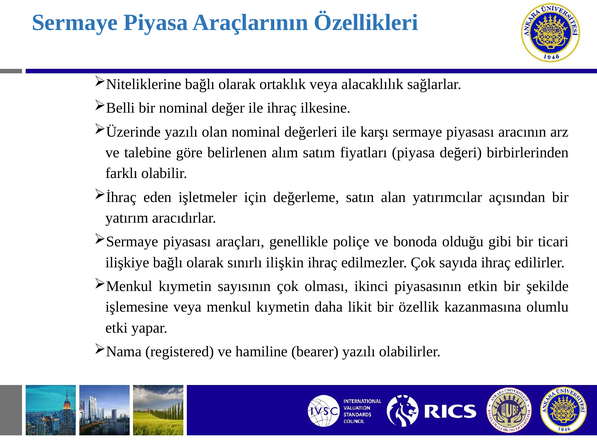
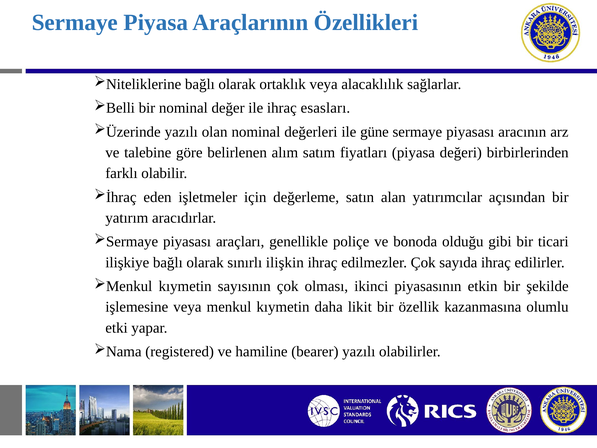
ilkesine: ilkesine -> esasları (325, 108)
karşı: karşı -> güne (374, 132)
